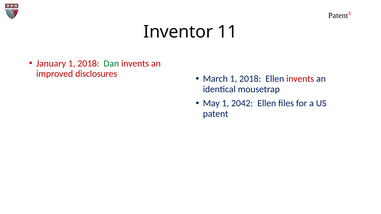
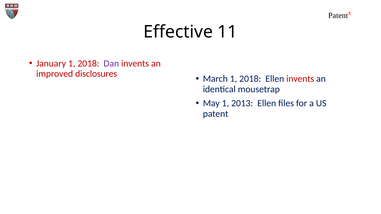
Inventor: Inventor -> Effective (178, 32)
Dan colour: green -> purple (111, 64)
2042: 2042 -> 2013 (242, 104)
